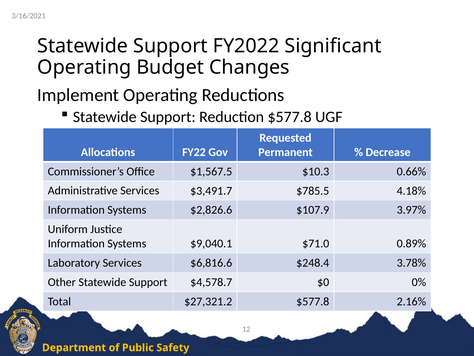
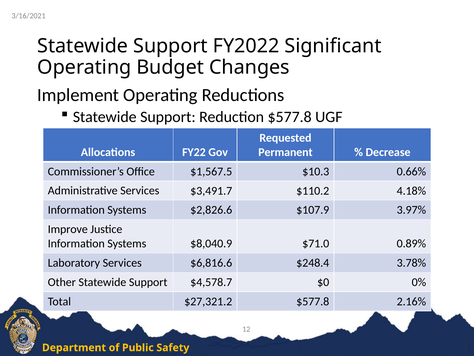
$785.5: $785.5 -> $110.2 (313, 190)
Uniform: Uniform -> Improve (68, 229)
$9,040.1: $9,040.1 -> $8,040.9 (211, 243)
